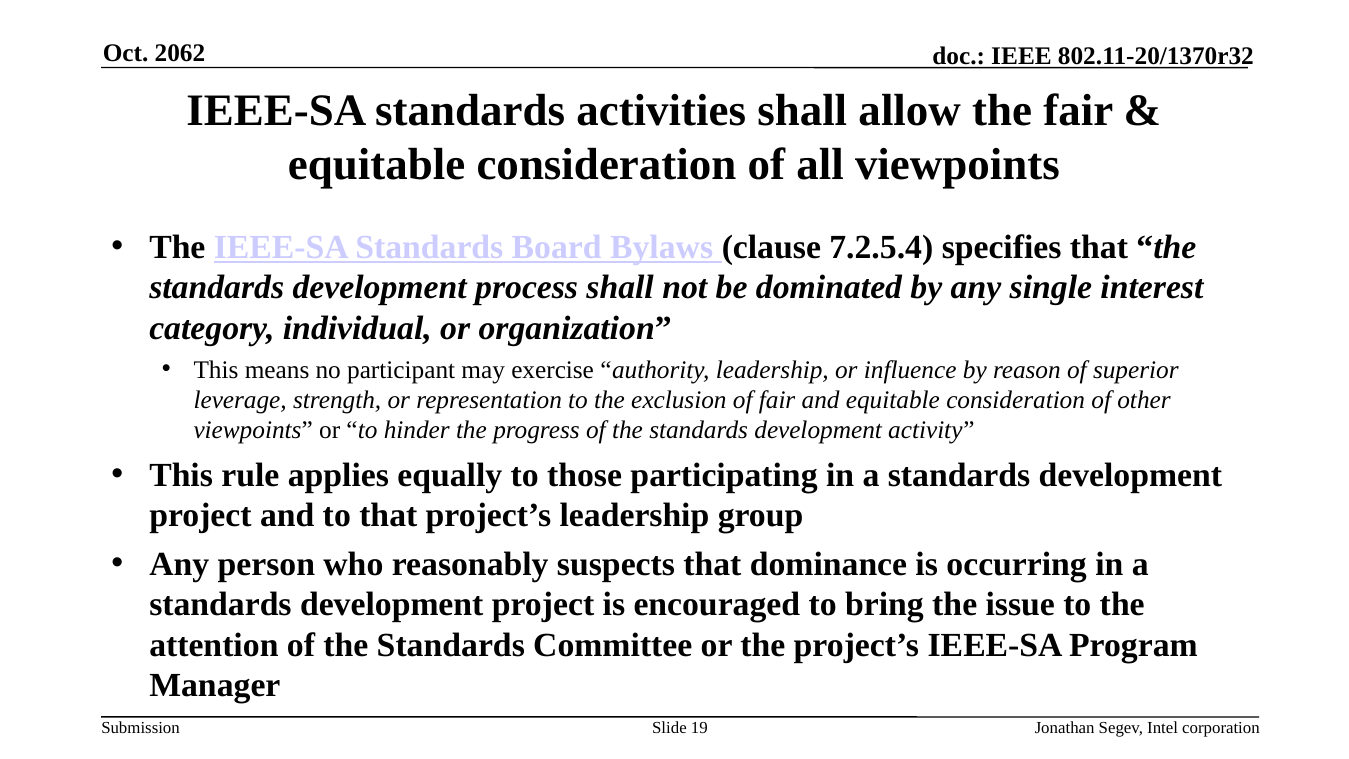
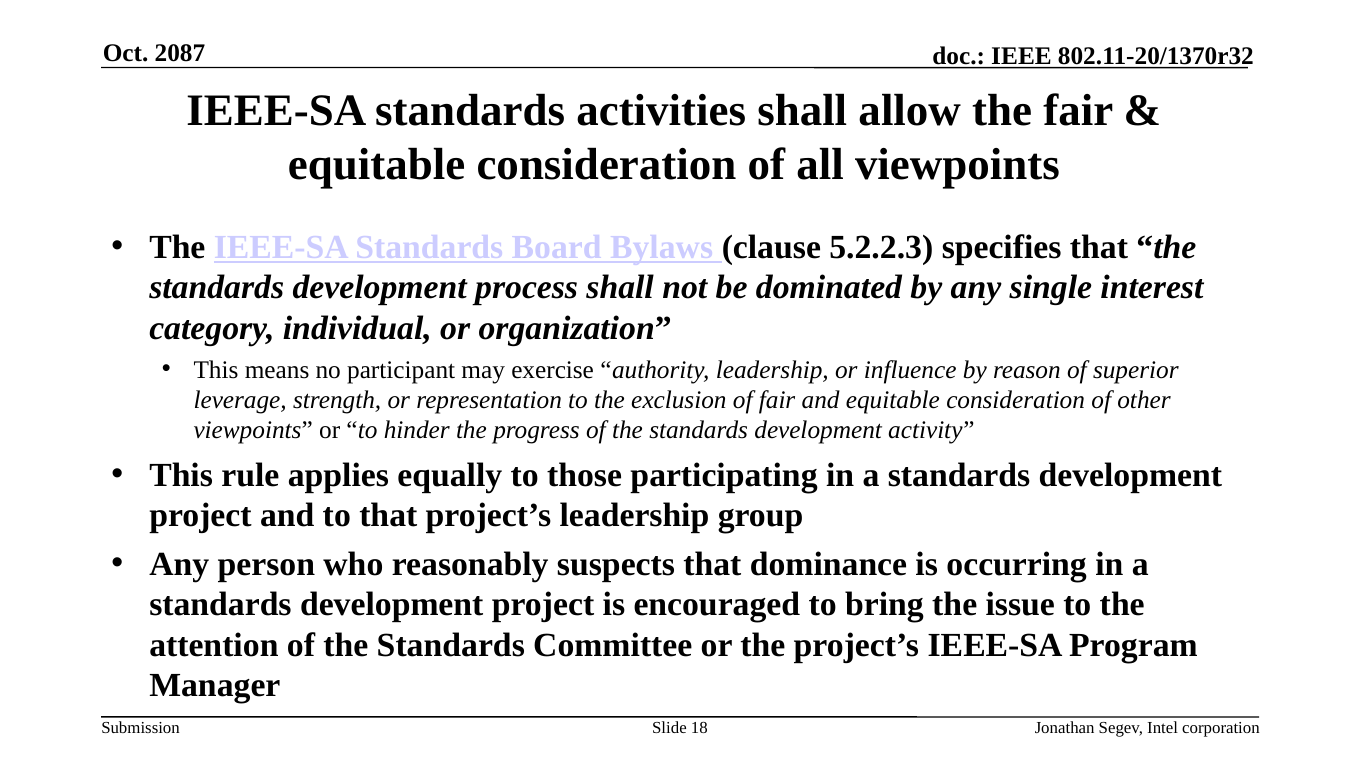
2062: 2062 -> 2087 (180, 54)
7.2.5.4: 7.2.5.4 -> 5.2.2.3 (881, 247)
19: 19 -> 18 (699, 728)
